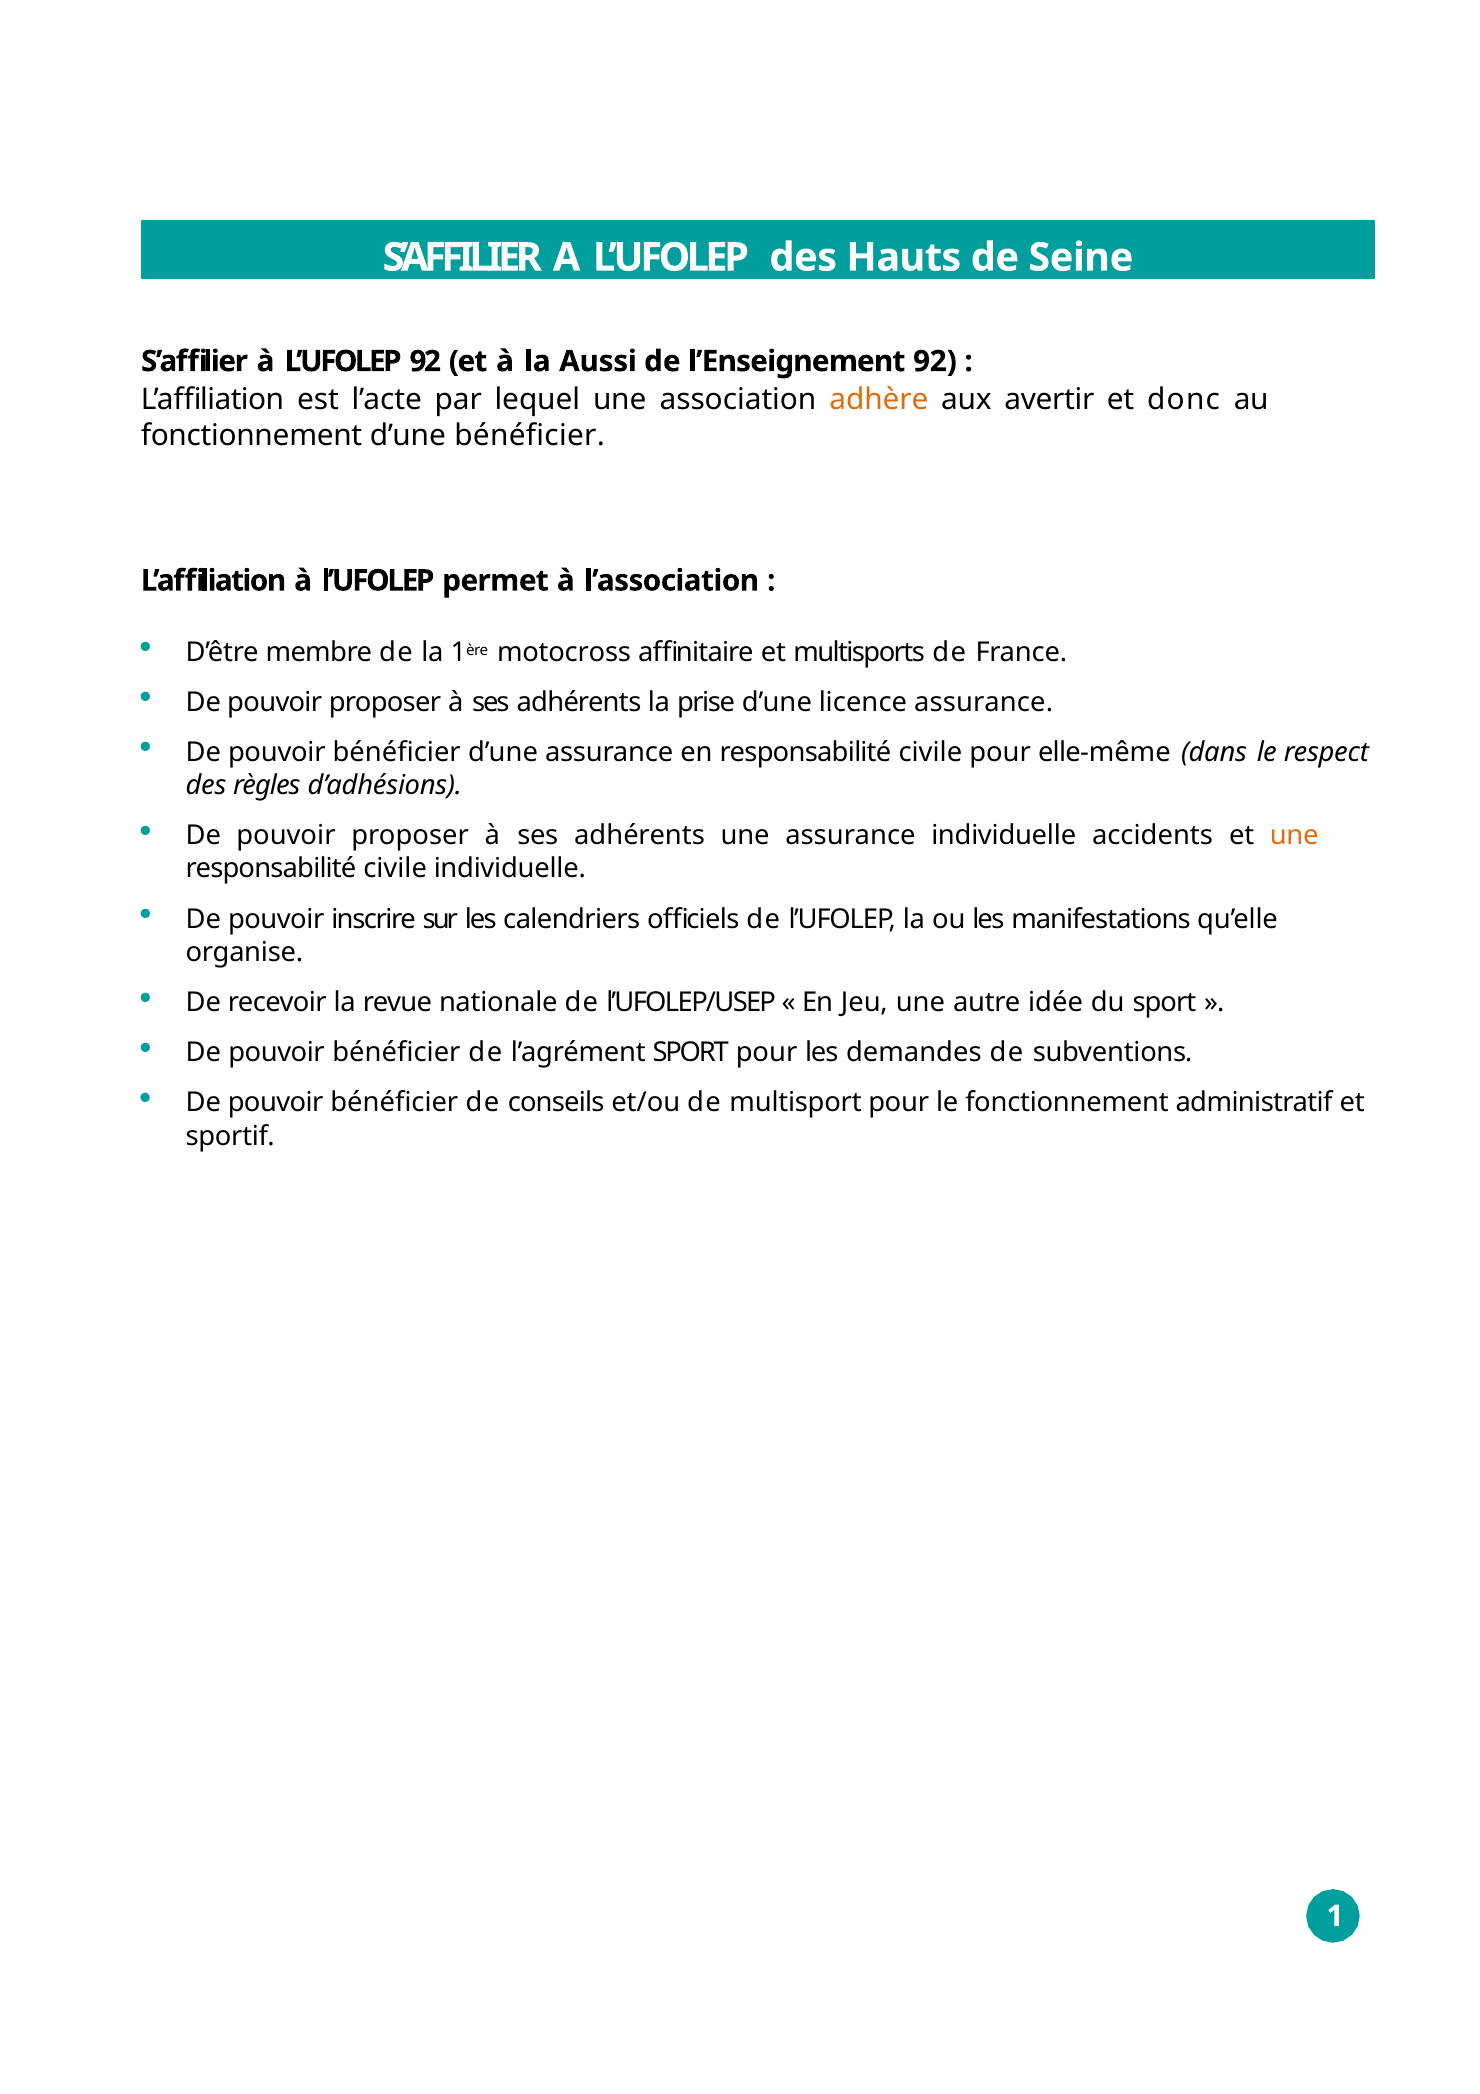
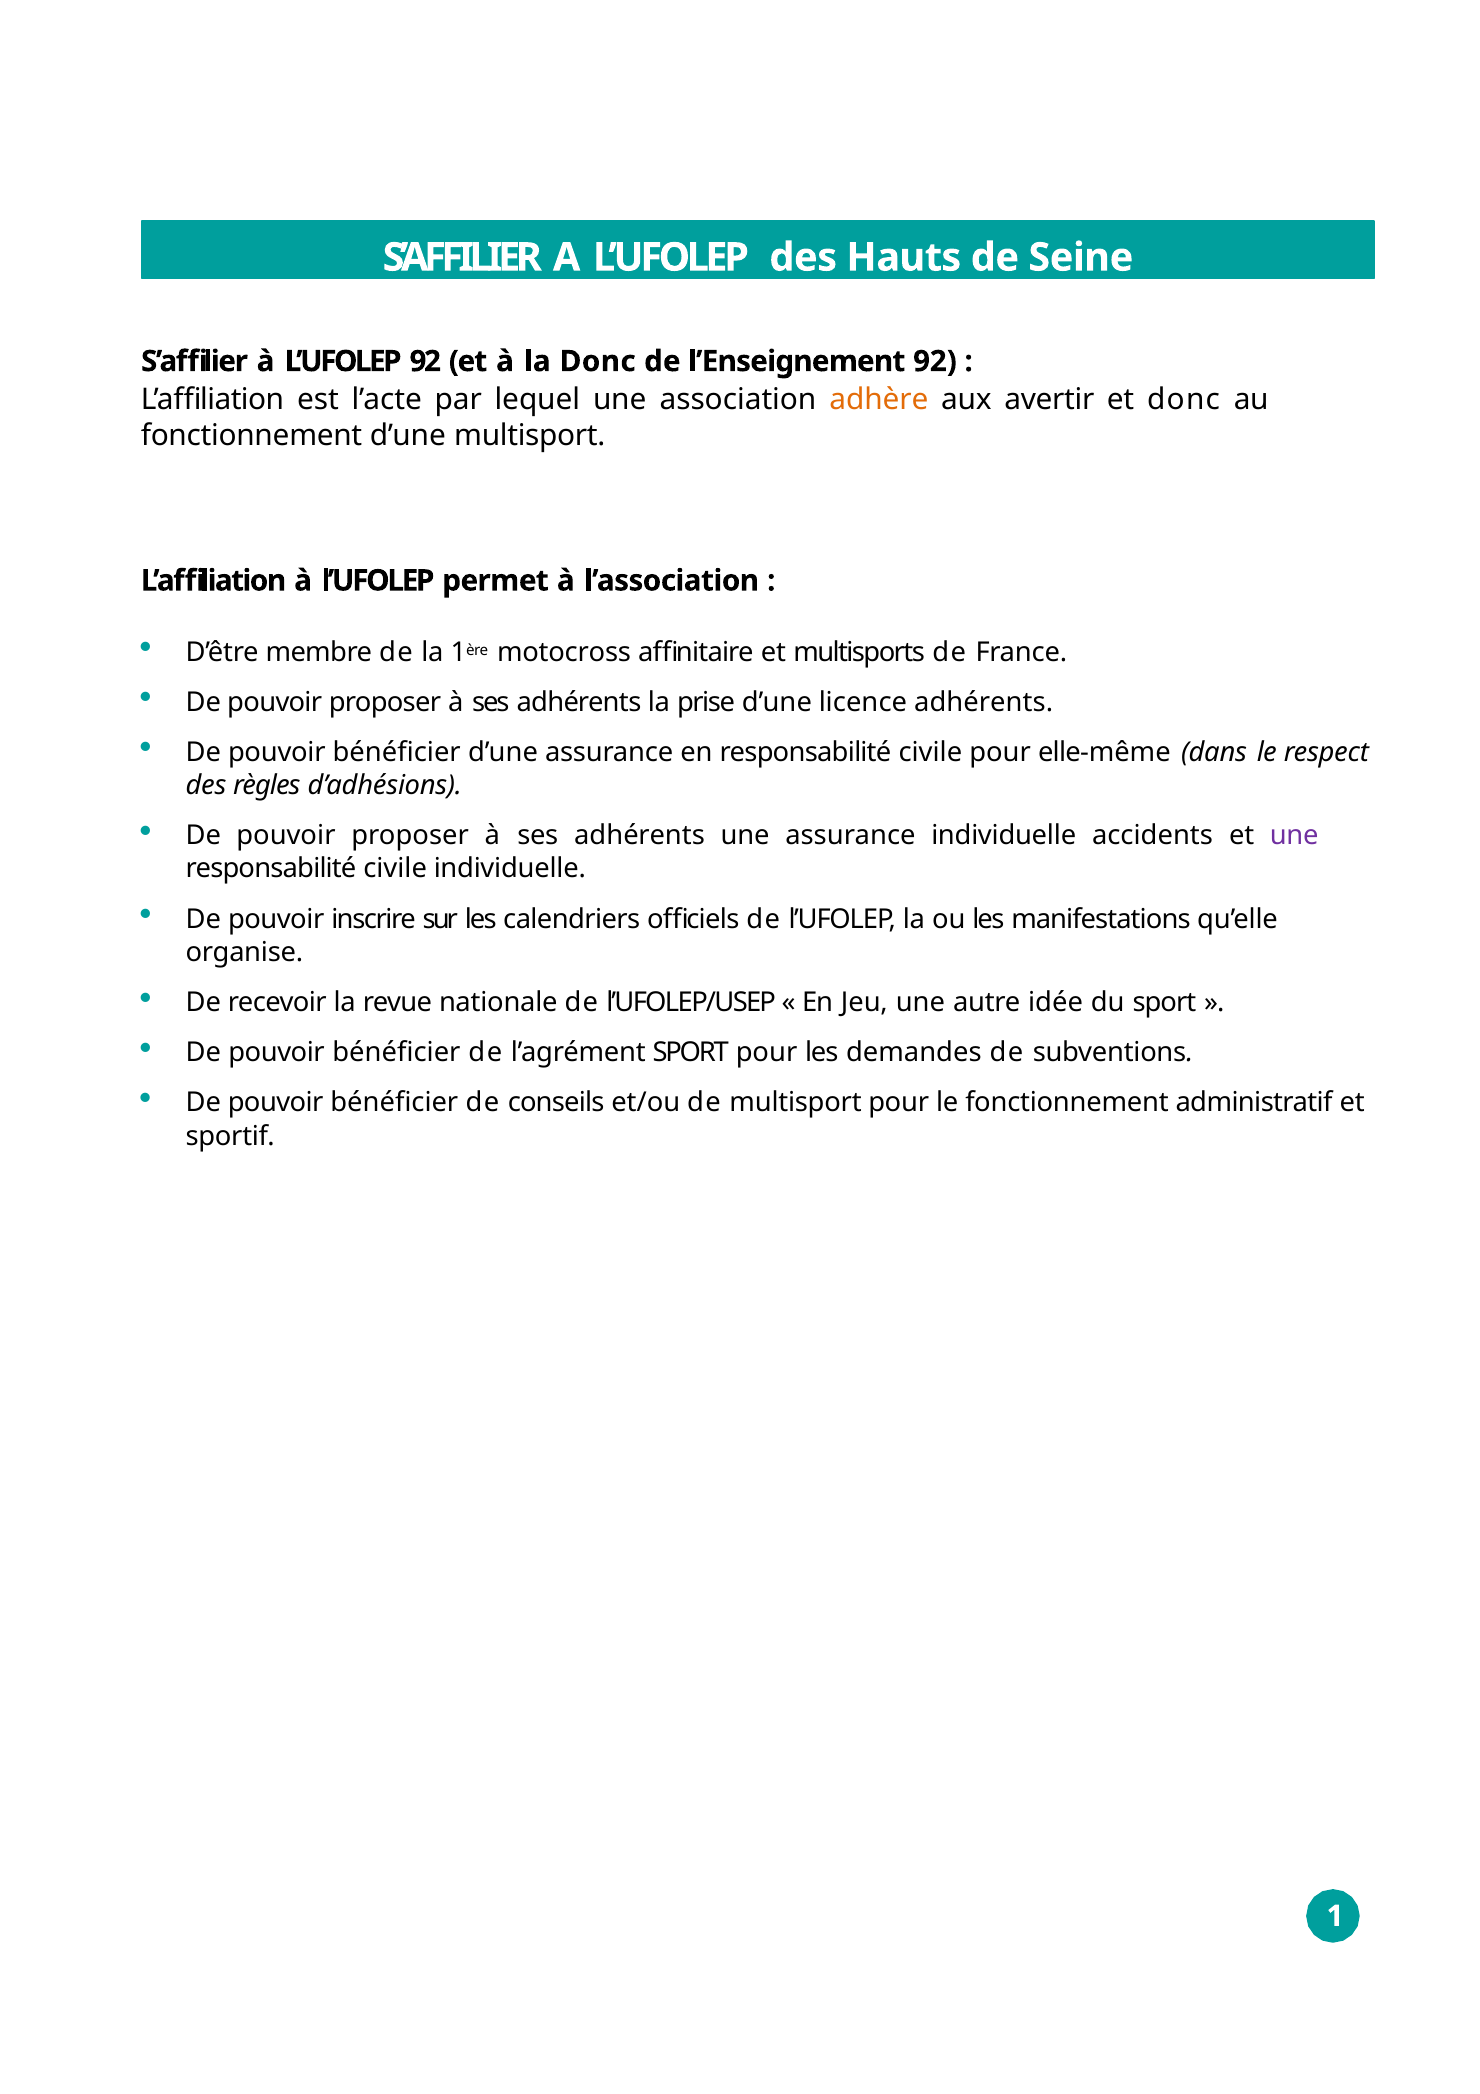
la Aussi: Aussi -> Donc (598, 361)
d’une bénéficier: bénéficier -> multisport (530, 436)
licence assurance: assurance -> adhérents (984, 702)
une colour: orange -> purple (1294, 836)
